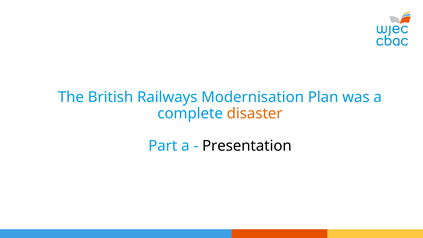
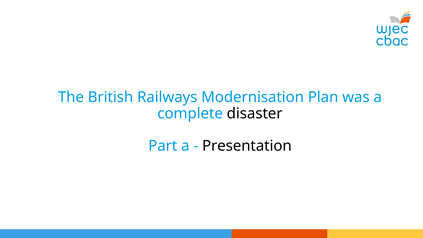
disaster colour: orange -> black (255, 113)
